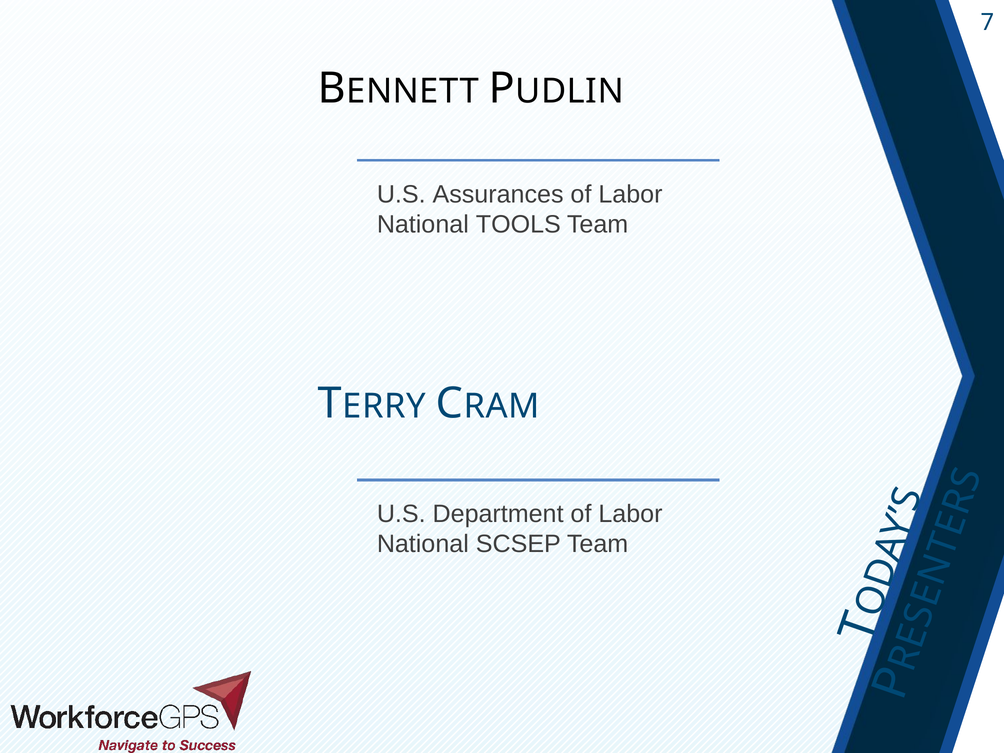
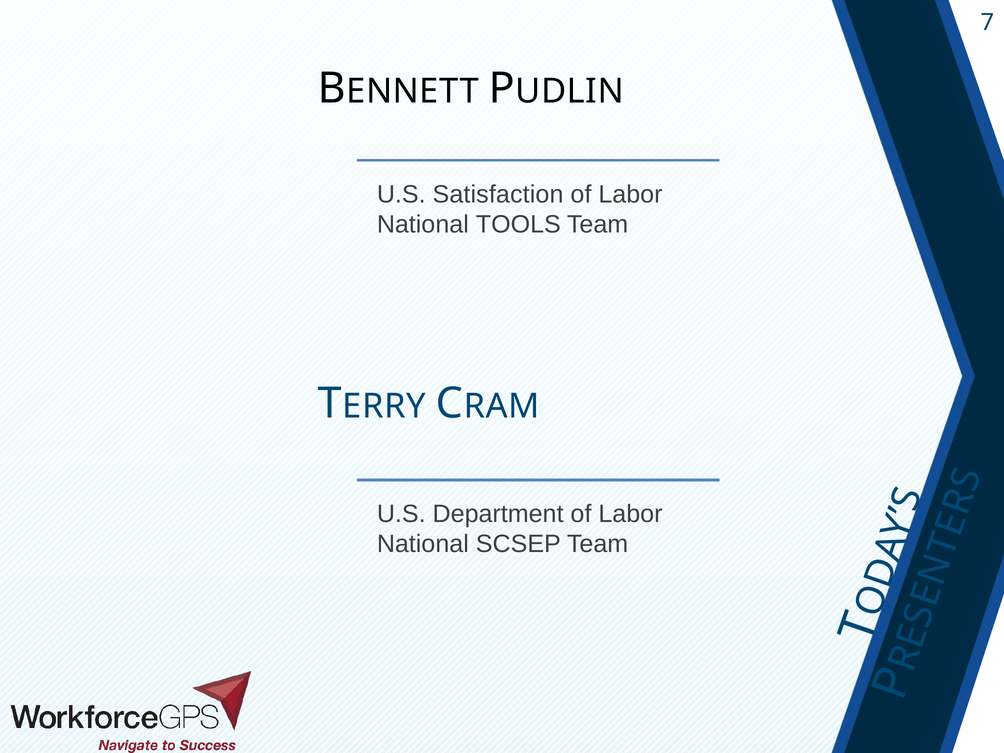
Assurances: Assurances -> Satisfaction (498, 194)
